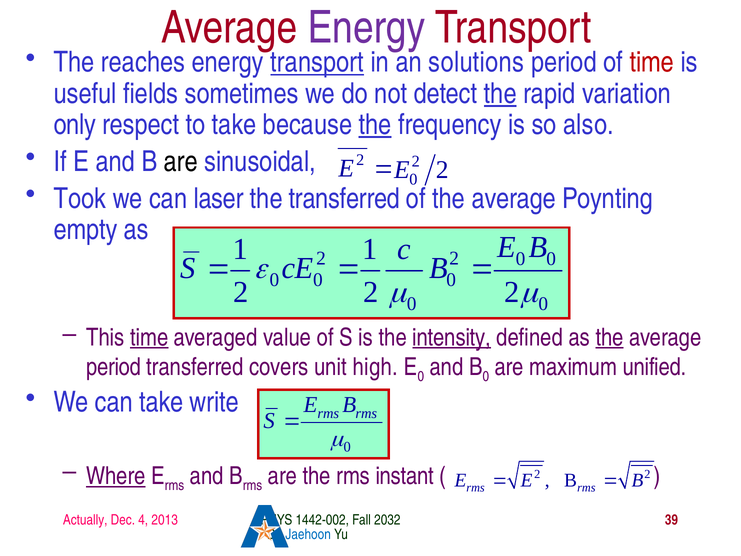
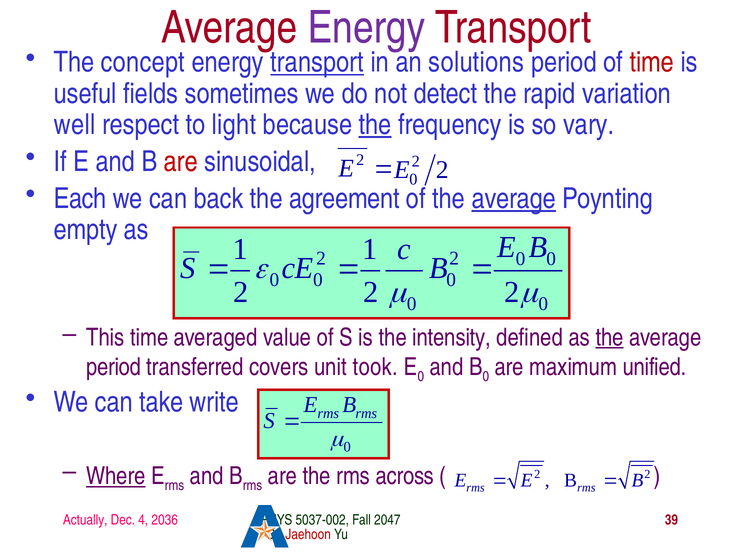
reaches: reaches -> concept (143, 62)
the underline: present -> none (500, 93)
only: only -> well (75, 125)
to take: take -> light (234, 125)
also: also -> vary (589, 125)
are colour: black -> red (181, 162)
Took: Took -> Each (80, 198)
laser: laser -> back (219, 198)
the transferred: transferred -> agreement (344, 198)
average underline: none -> present (514, 198)
time underline: present -> none (149, 337)
intensity underline: present -> none (452, 337)
high: high -> took (375, 367)
instant: instant -> across (405, 476)
2013: 2013 -> 2036 (165, 520)
1442-002: 1442-002 -> 5037-002 (322, 520)
2032: 2032 -> 2047 (387, 520)
Jaehoon colour: blue -> red (308, 534)
